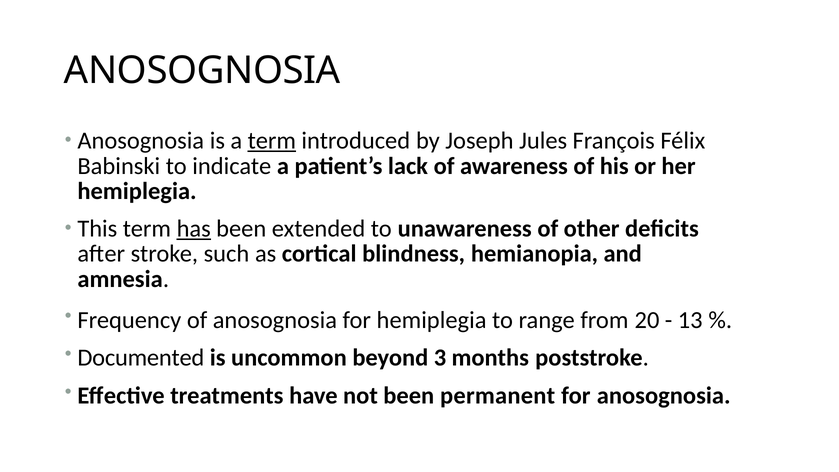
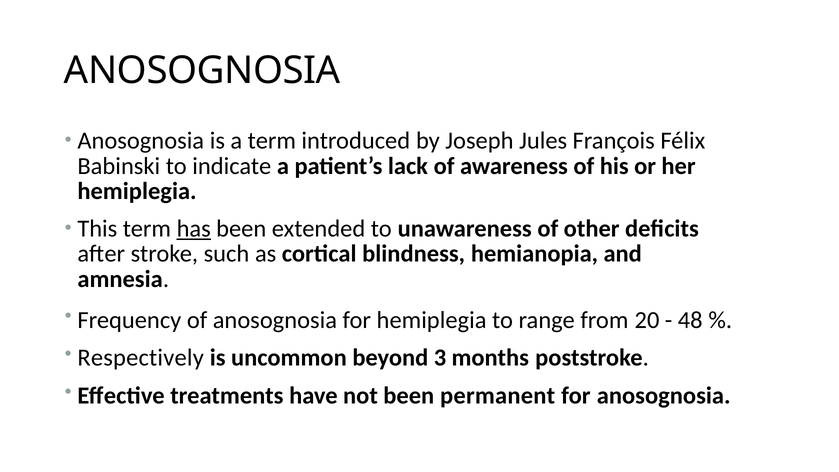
term underline: present -> none (272, 141)
13: 13 -> 48 (690, 320)
Documented: Documented -> Respectively (141, 358)
